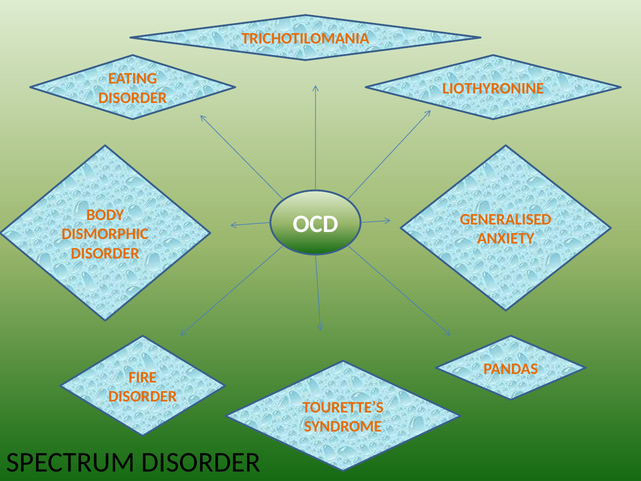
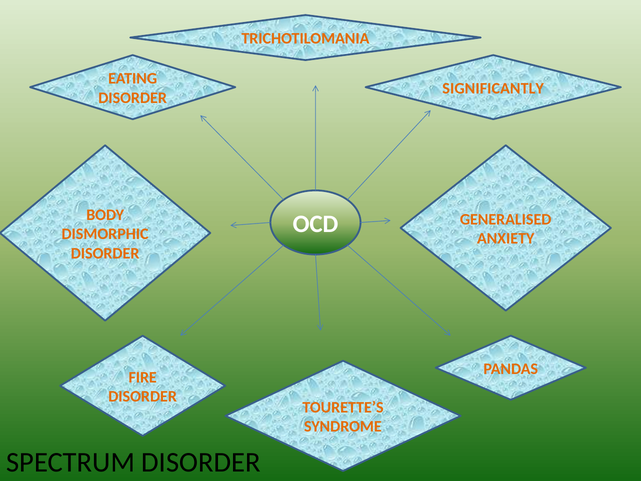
LIOTHYRONINE: LIOTHYRONINE -> SIGNIFICANTLY (493, 88)
